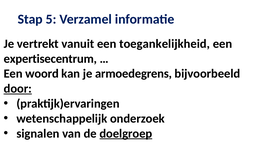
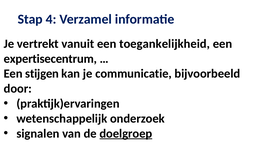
5: 5 -> 4 (51, 19)
woord: woord -> stijgen (42, 74)
armoedegrens: armoedegrens -> communicatie (133, 74)
door underline: present -> none (18, 89)
